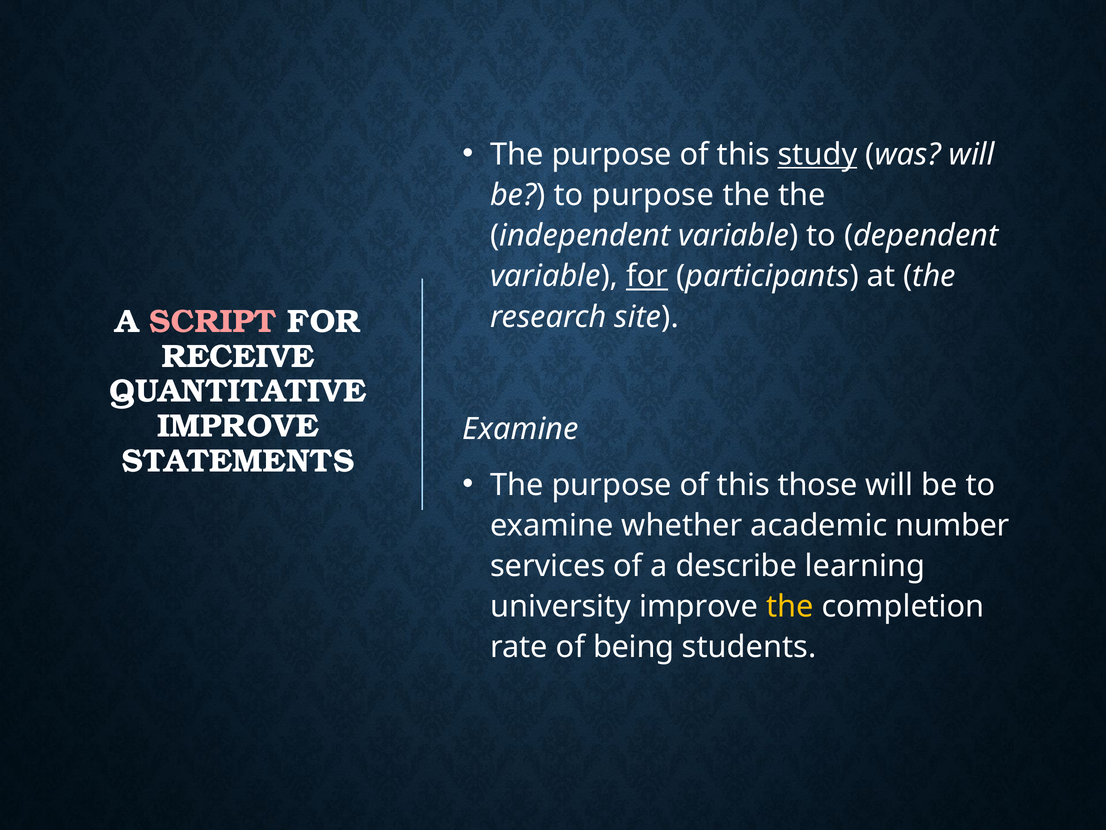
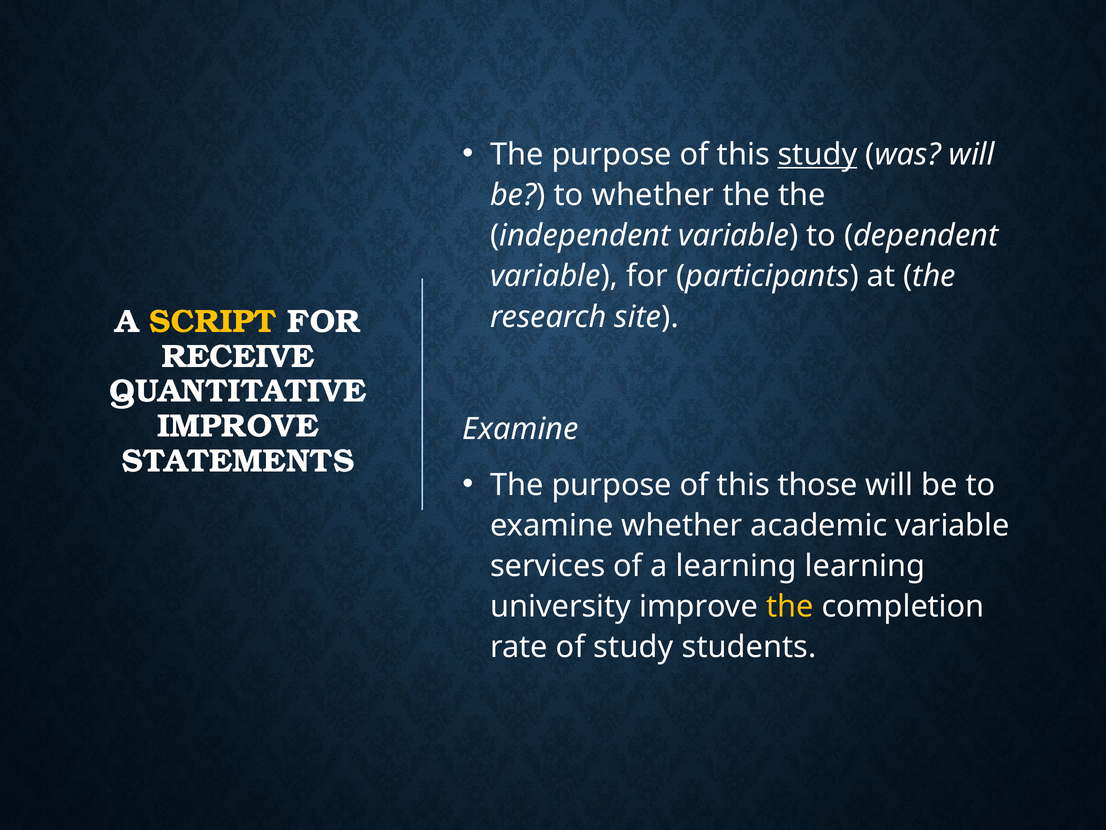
to purpose: purpose -> whether (653, 195)
for underline: present -> none (647, 276)
SCRIPT colour: pink -> yellow (213, 321)
academic number: number -> variable (952, 525)
a describe: describe -> learning (736, 566)
of being: being -> study (633, 647)
